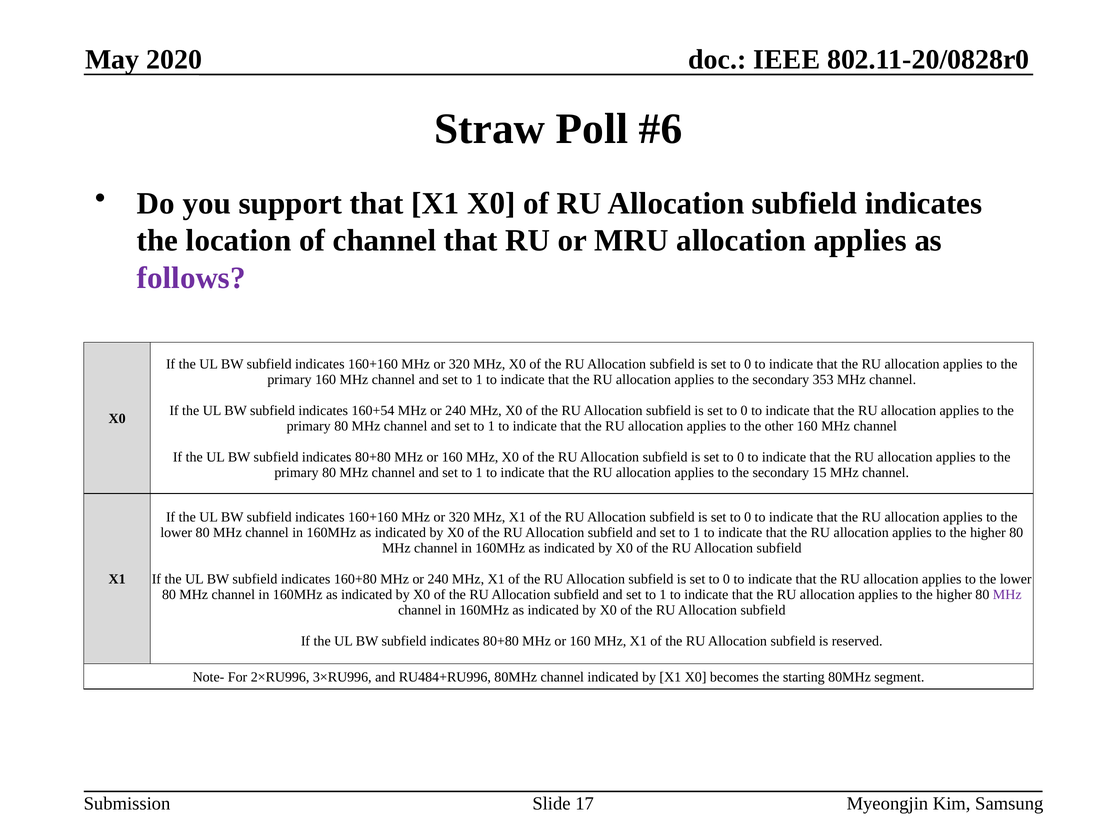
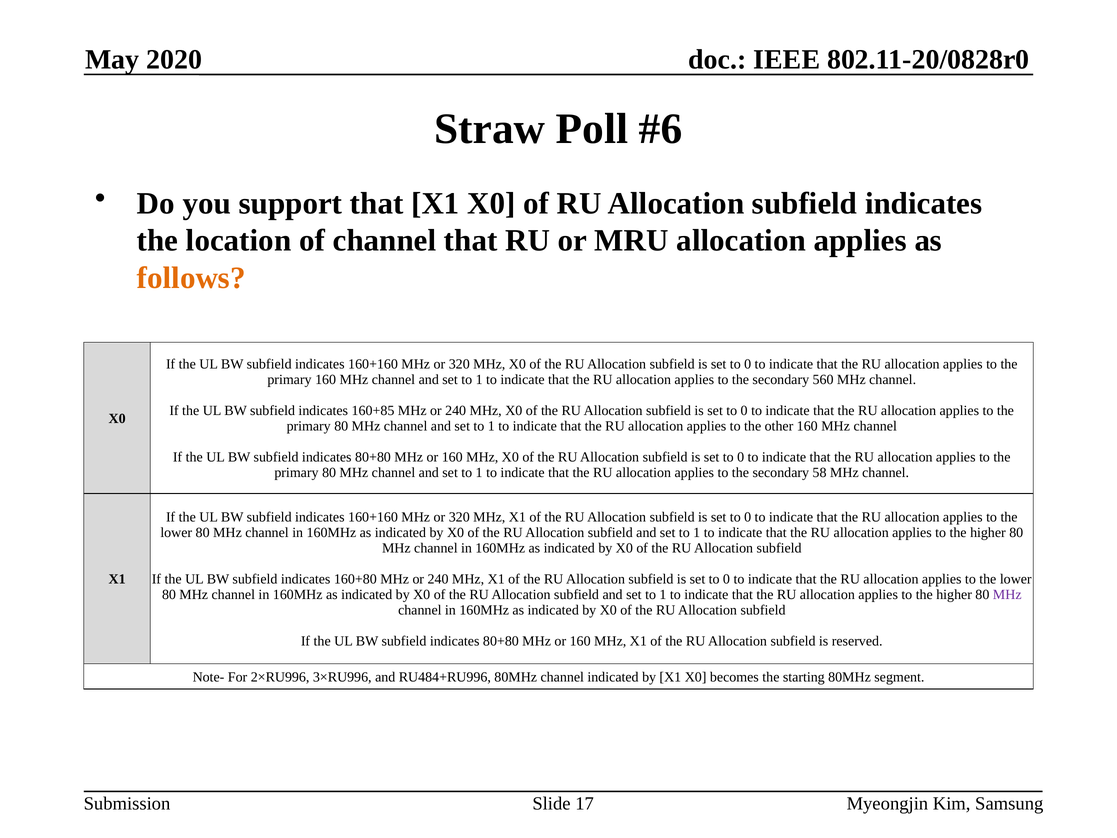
follows colour: purple -> orange (191, 278)
353: 353 -> 560 (823, 380)
160+54: 160+54 -> 160+85 (373, 411)
15: 15 -> 58 (819, 472)
